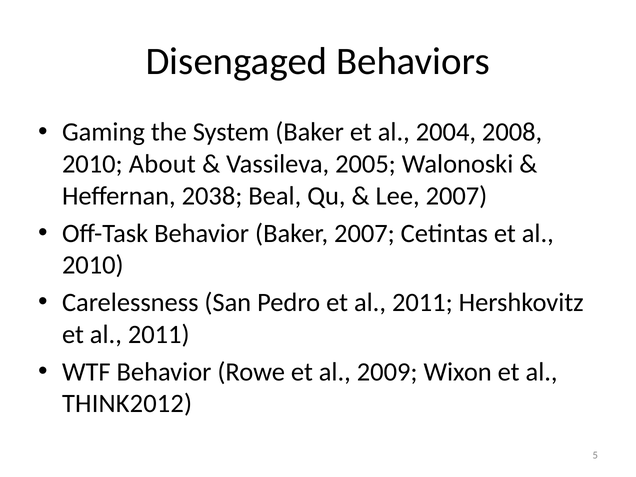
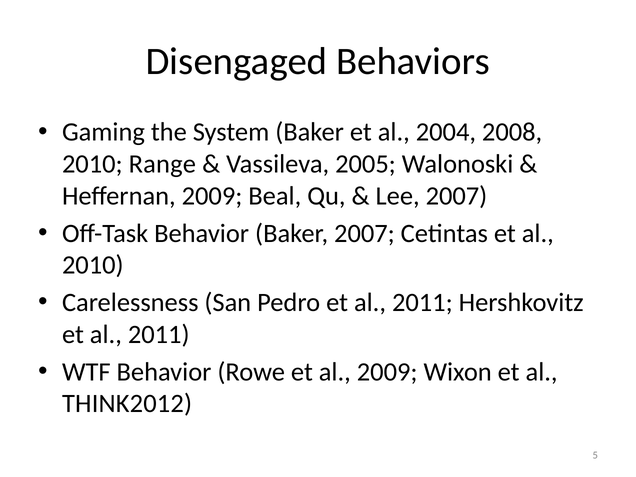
About: About -> Range (162, 164)
Heffernan 2038: 2038 -> 2009 (212, 196)
